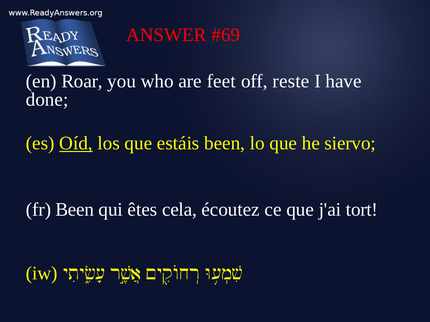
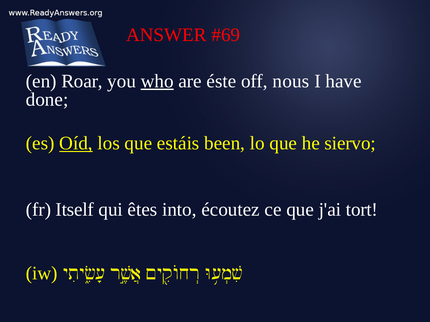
who underline: none -> present (157, 81)
feet: feet -> éste (221, 81)
reste: reste -> nous (291, 81)
fr Been: Been -> Itself (75, 210)
cela: cela -> into (179, 210)
